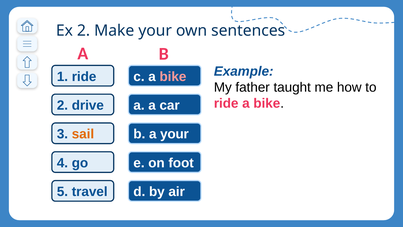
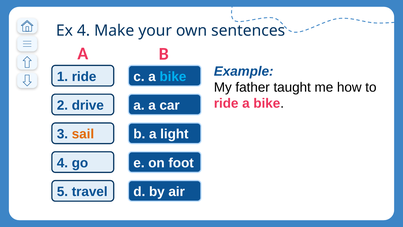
Ex 2: 2 -> 4 (84, 31)
bike colour: pink -> light blue (173, 77)
a your: your -> light (174, 134)
